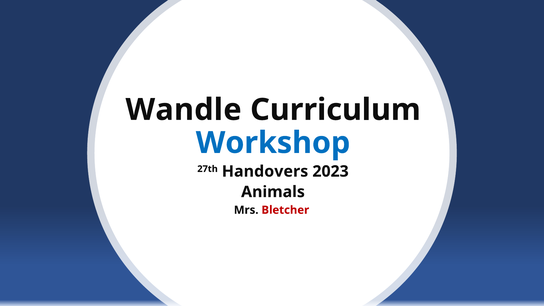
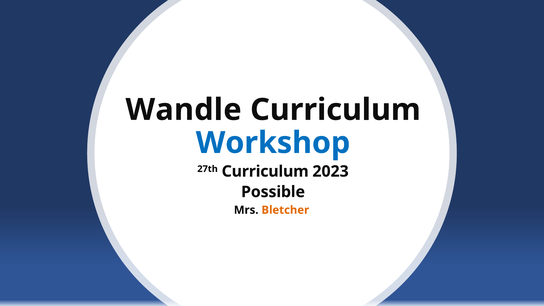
27th Handovers: Handovers -> Curriculum (265, 171)
Animals: Animals -> Possible (273, 192)
Bletcher colour: red -> orange (285, 210)
